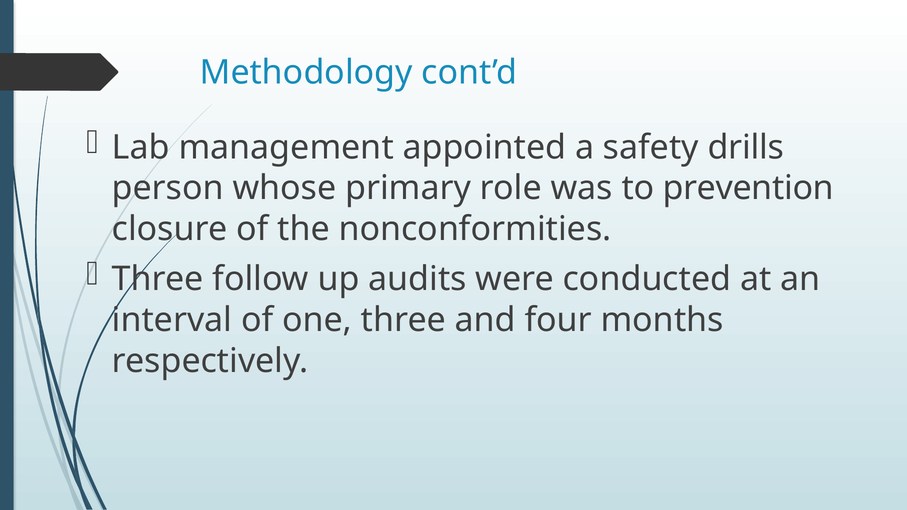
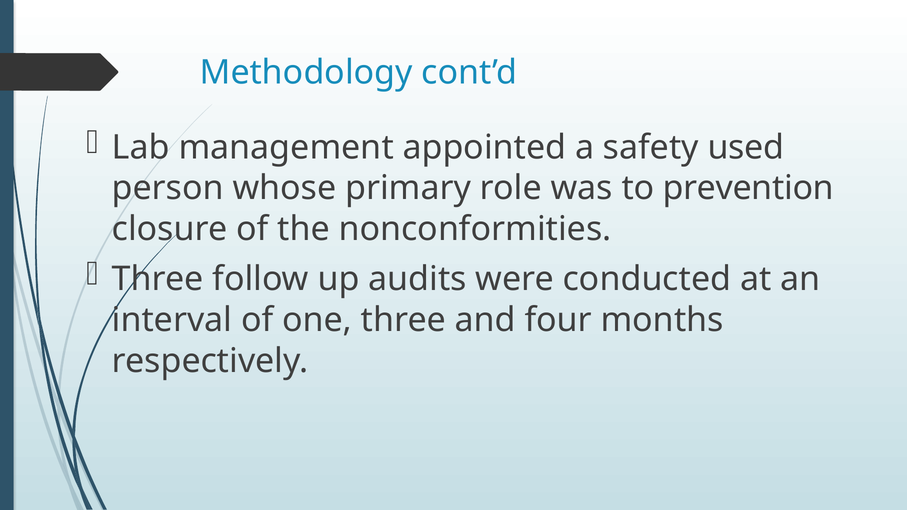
drills: drills -> used (746, 147)
